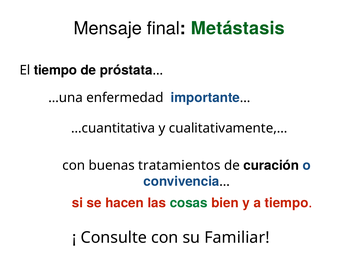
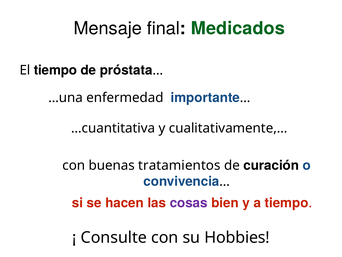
Metástasis: Metástasis -> Medicados (238, 28)
cosas colour: green -> purple (189, 203)
Familiar: Familiar -> Hobbies (237, 237)
